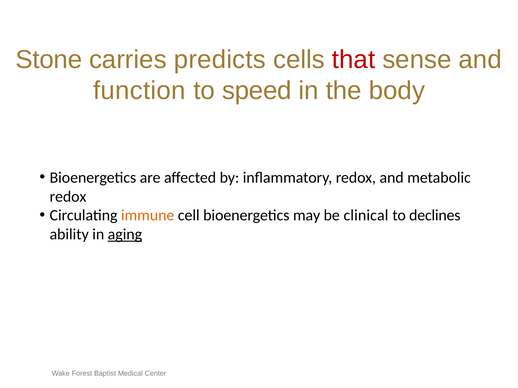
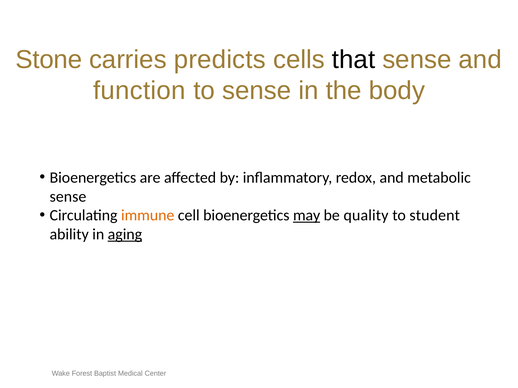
that colour: red -> black (354, 60)
to speed: speed -> sense (257, 91)
redox: redox -> sense (68, 197)
may underline: none -> present (307, 216)
clinical: clinical -> quality (366, 216)
declines: declines -> student (435, 216)
